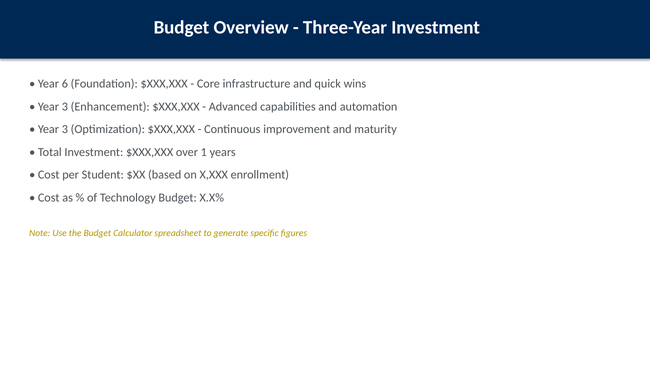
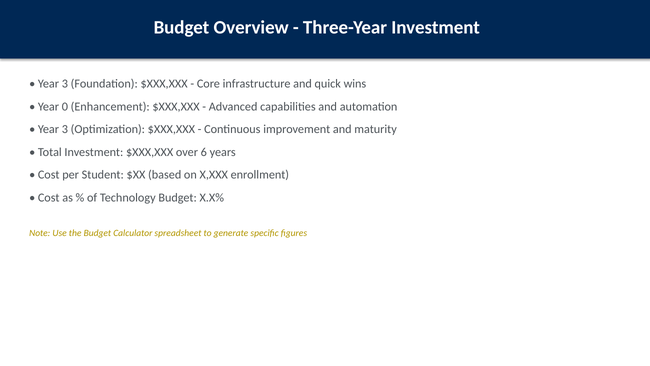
6: 6 -> 3 (65, 84)
3: 3 -> 0 (65, 106)
1: 1 -> 6 (204, 152)
